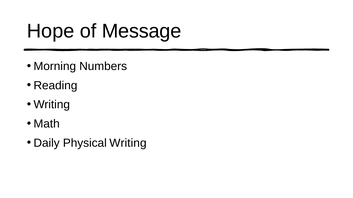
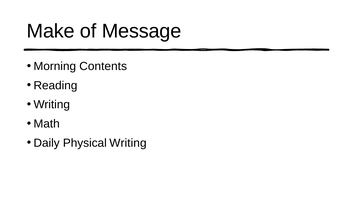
Hope: Hope -> Make (51, 31)
Numbers: Numbers -> Contents (103, 66)
